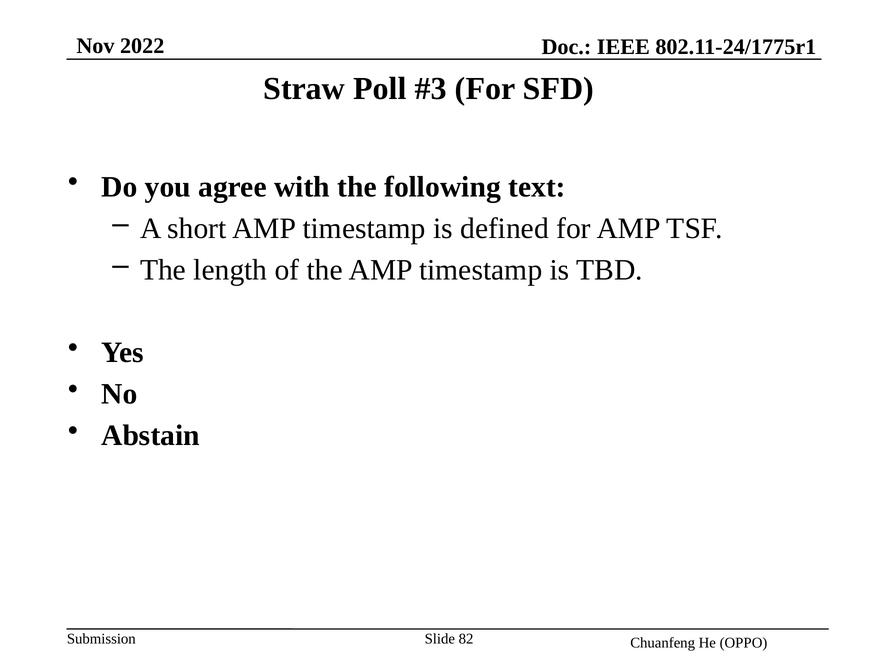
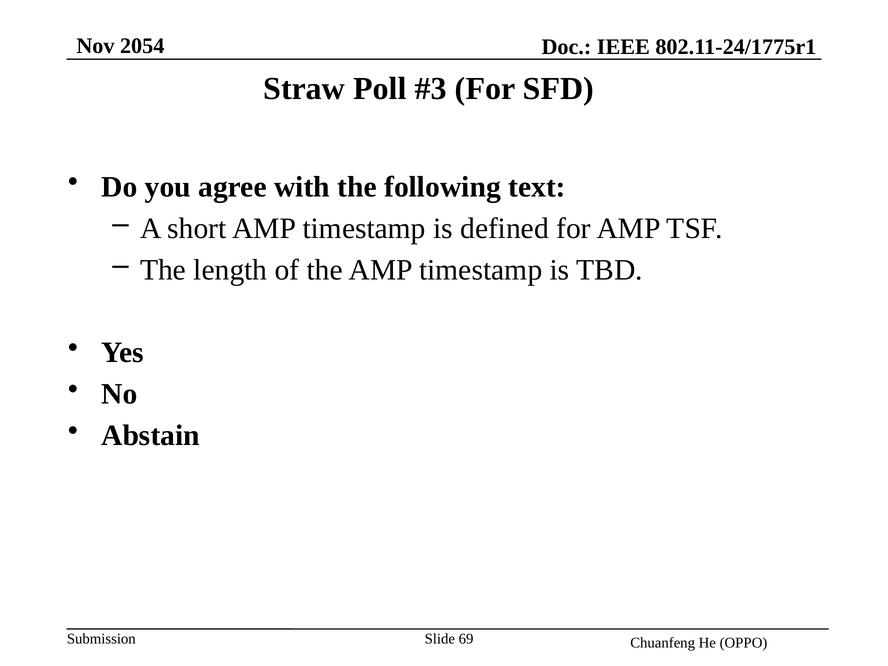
2022: 2022 -> 2054 (142, 46)
82: 82 -> 69 (466, 639)
